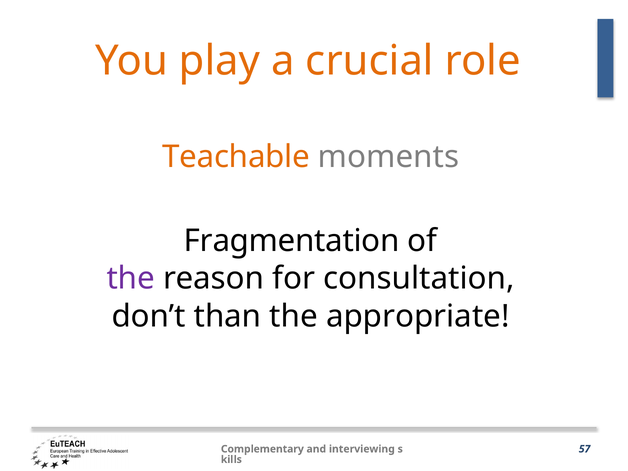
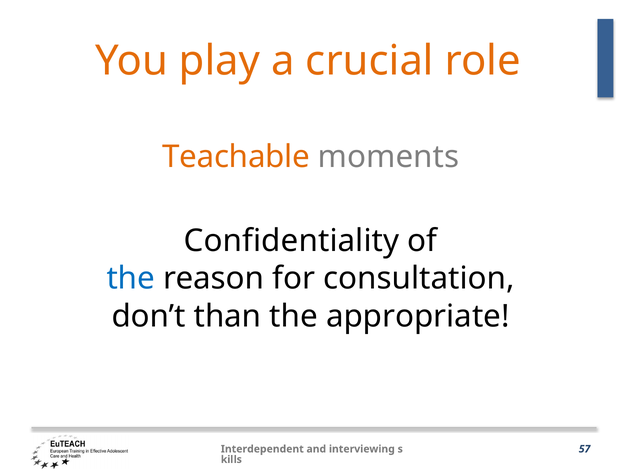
Fragmentation: Fragmentation -> Confidentiality (292, 241)
the colour: purple -> blue (131, 279)
Complementary: Complementary -> Interdependent (262, 449)
